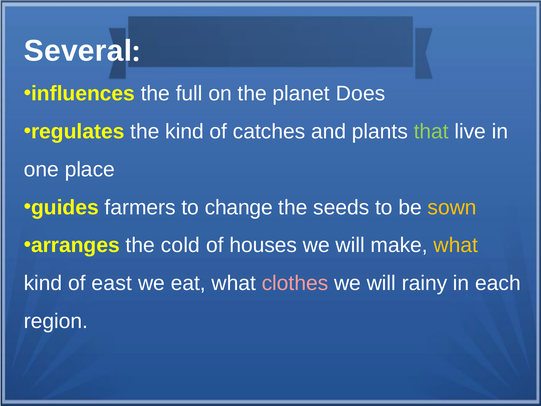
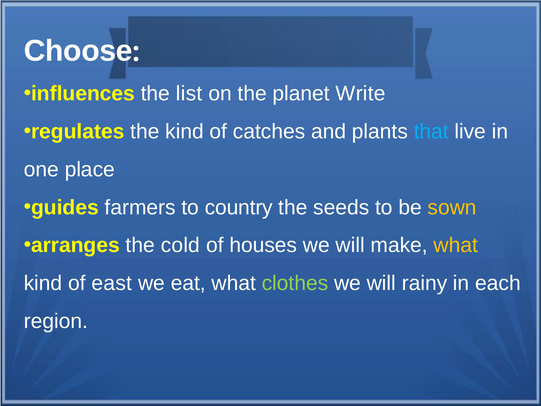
Several: Several -> Choose (78, 51)
full: full -> list (189, 94)
Does: Does -> Write (361, 94)
that colour: light green -> light blue (431, 132)
change: change -> country (239, 207)
clothes colour: pink -> light green (295, 283)
